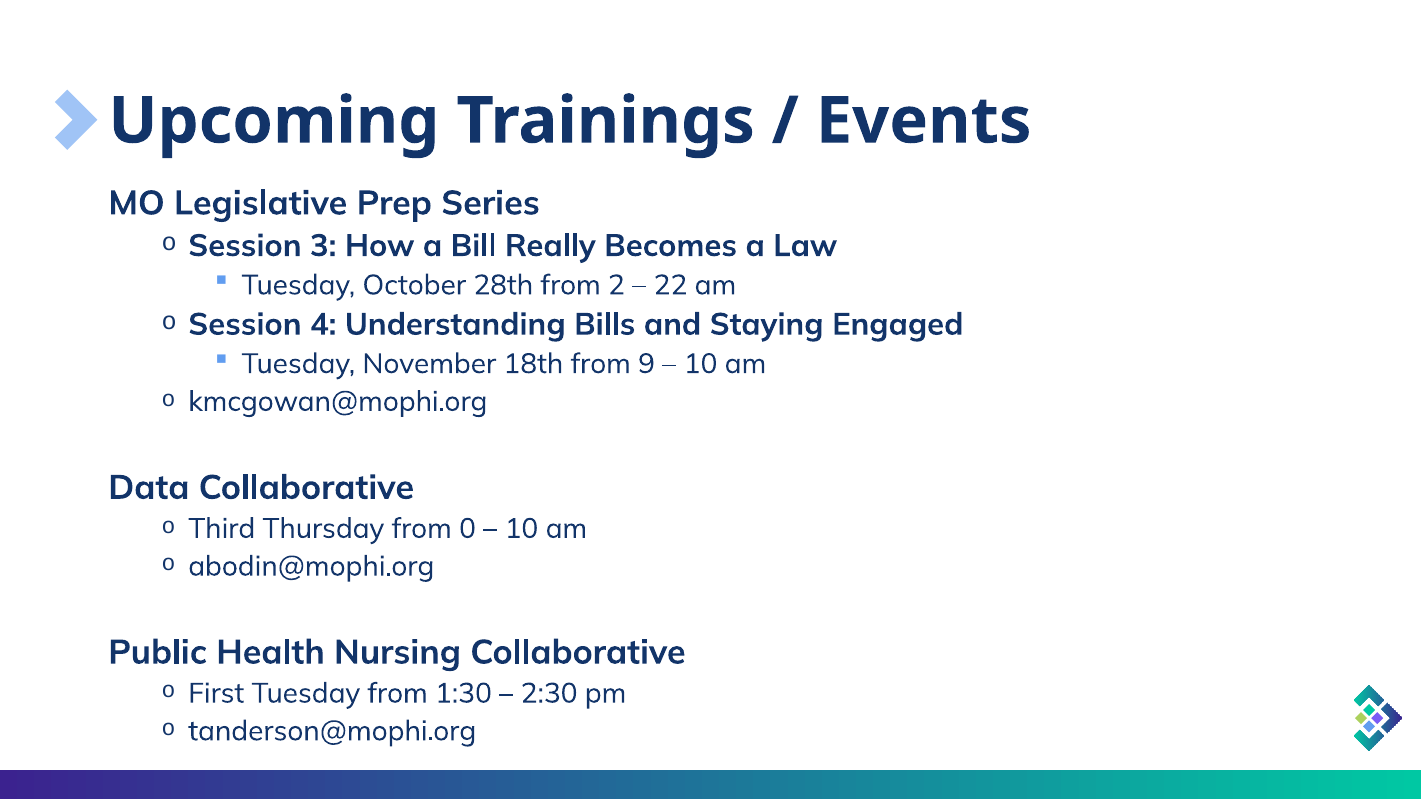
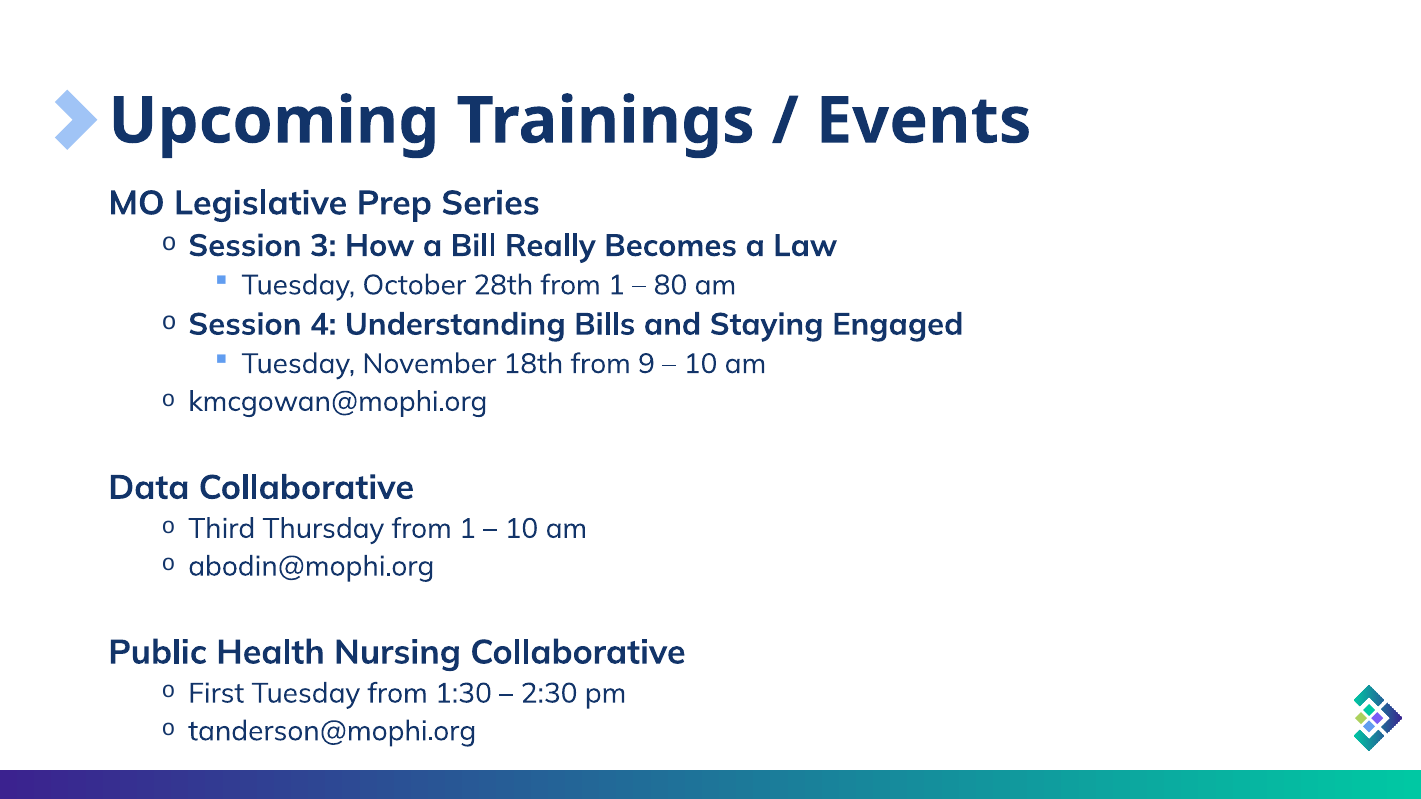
28th from 2: 2 -> 1 (616, 285)
22: 22 -> 80 (670, 285)
Thursday from 0: 0 -> 1 (468, 529)
